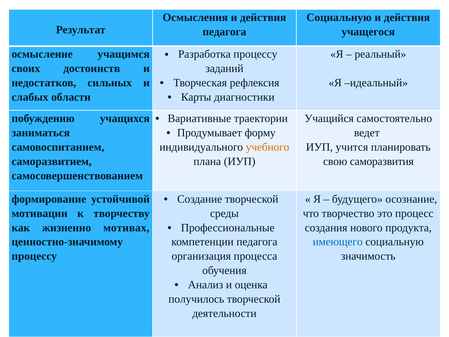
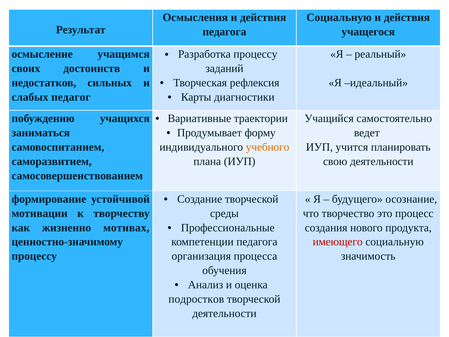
области: области -> педагог (71, 97)
свою саморазвития: саморазвития -> деятельности (382, 161)
имеющего colour: blue -> red (338, 242)
получилось: получилось -> подростков (196, 299)
